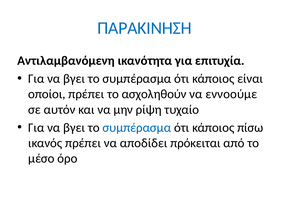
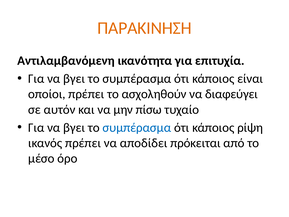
ΠΑΡΑΚΙΝΗΣΗ colour: blue -> orange (145, 28)
εννοούμε: εννοούμε -> διαφεύγει (231, 94)
ρίψη: ρίψη -> πίσω (149, 109)
πίσω: πίσω -> ρίψη (250, 127)
